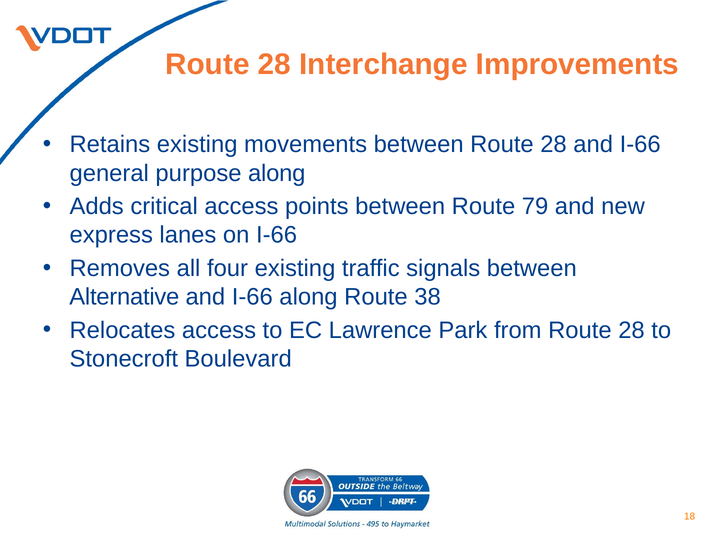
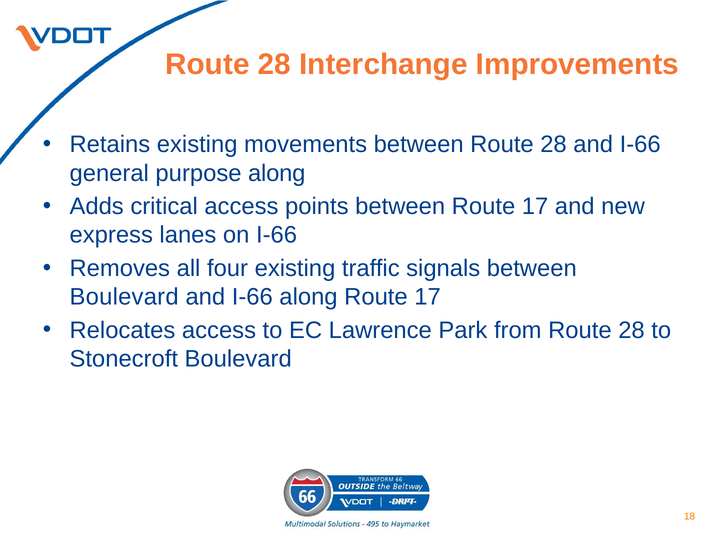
between Route 79: 79 -> 17 (535, 206)
Alternative: Alternative -> Boulevard (124, 297)
along Route 38: 38 -> 17 (428, 297)
